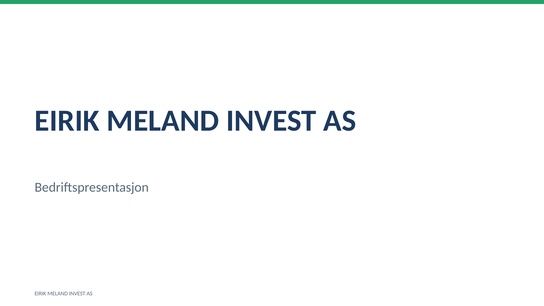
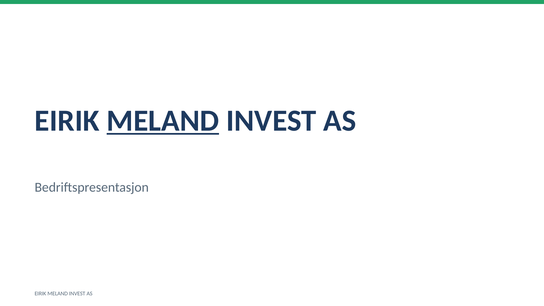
MELAND underline: none -> present (163, 121)
